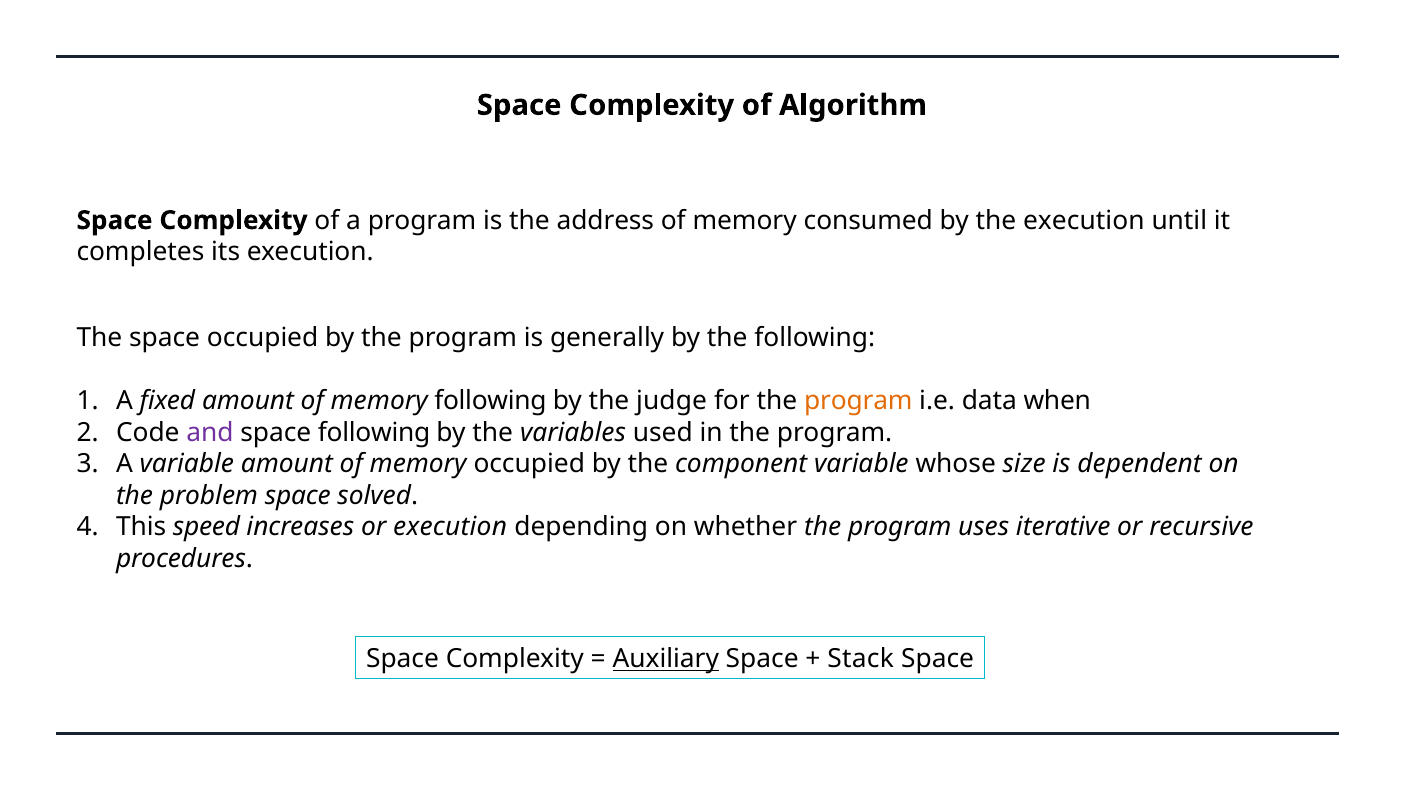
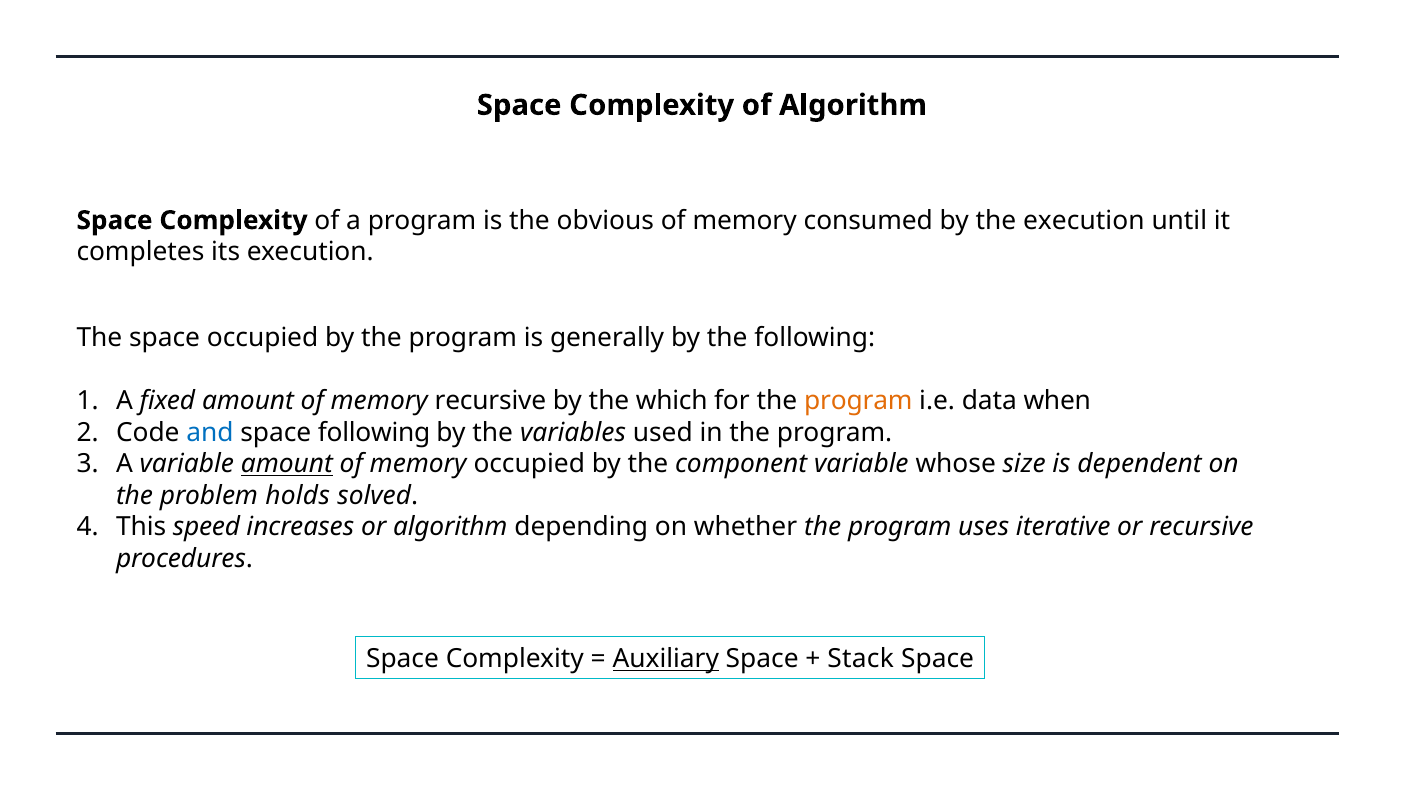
address: address -> obvious (605, 220)
memory following: following -> recursive (490, 401)
judge: judge -> which (672, 401)
and colour: purple -> blue (210, 432)
amount underline: none -> present (287, 464)
problem space: space -> holds (298, 496)
or execution: execution -> algorithm (450, 527)
